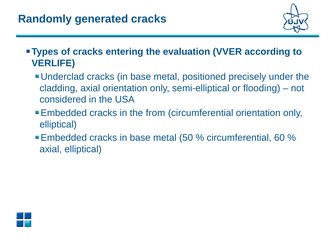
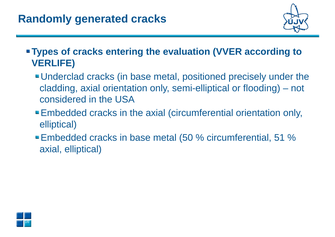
the from: from -> axial (156, 113)
60: 60 -> 51 (279, 138)
